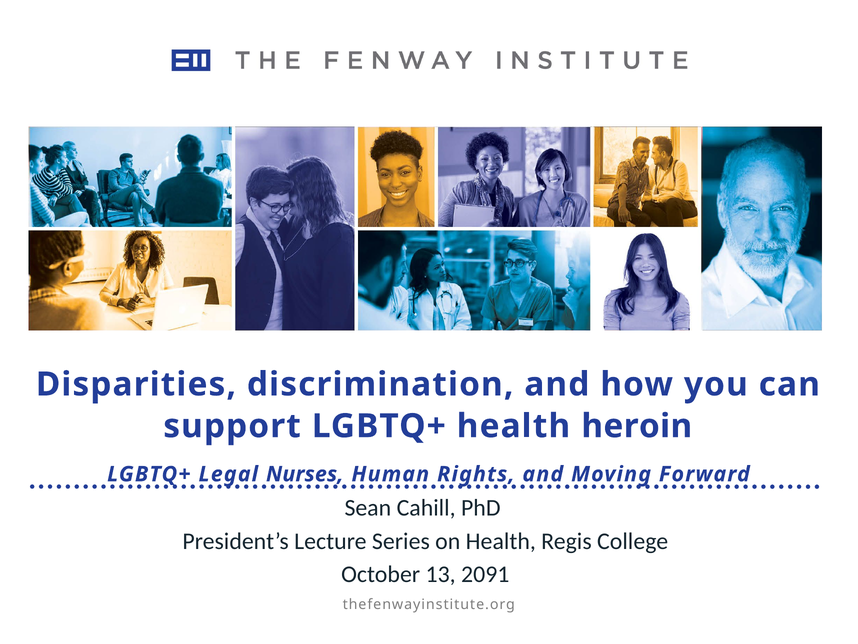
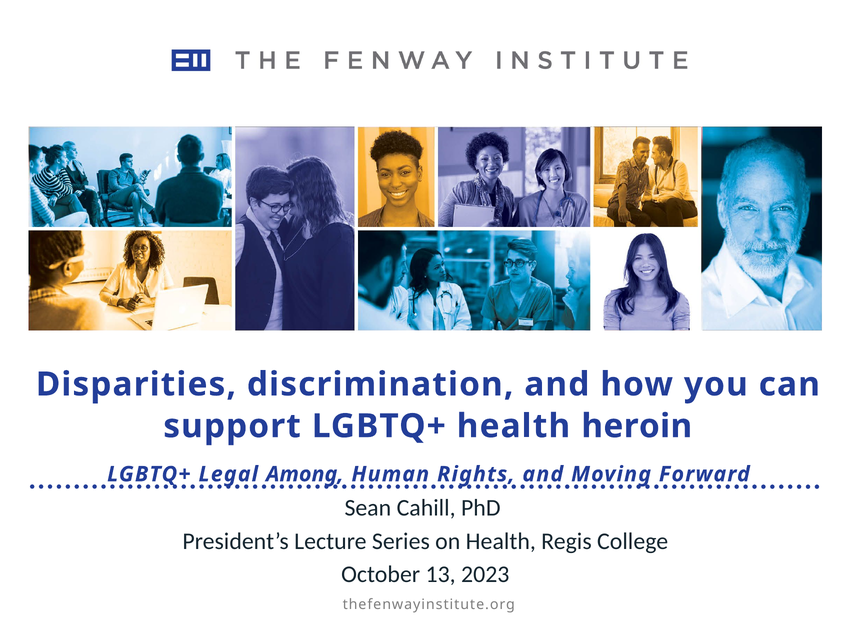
Nurses: Nurses -> Among (305, 474)
2091: 2091 -> 2023 (485, 574)
